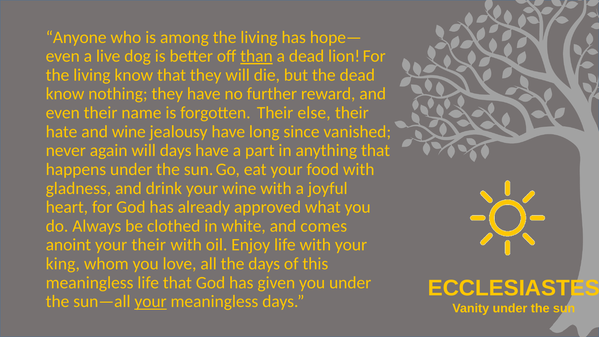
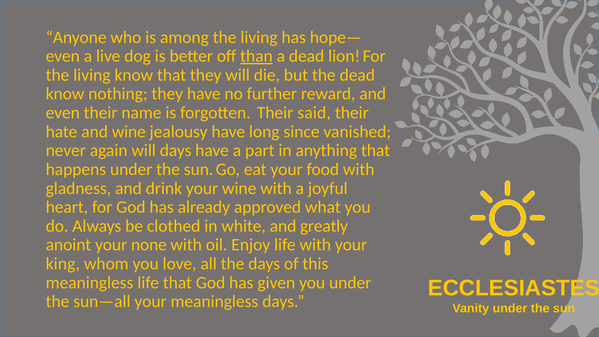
else: else -> said (314, 113)
comes: comes -> greatly (324, 226)
your their: their -> none (149, 245)
your underline: present -> none (151, 301)
